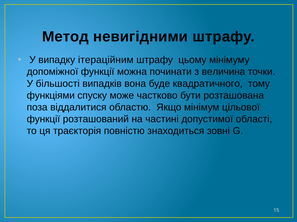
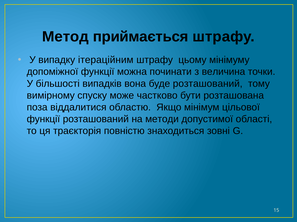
невигідними: невигідними -> приймається (141, 37)
буде квадратичного: квадратичного -> розташований (208, 84)
функціями: функціями -> вимірному (51, 96)
частині: частині -> методи (162, 119)
